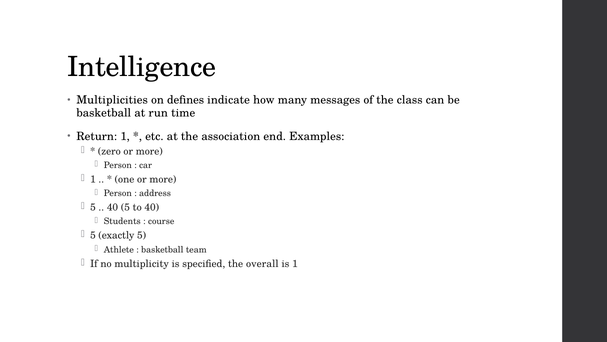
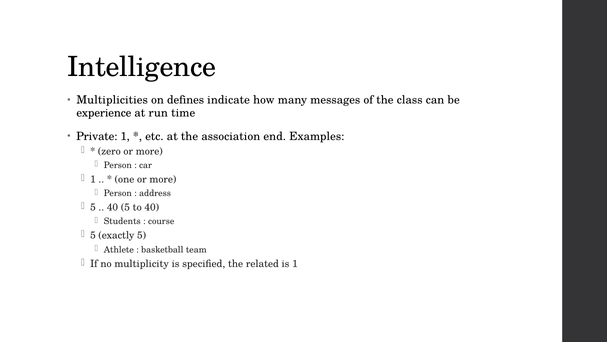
basketball: basketball -> experience (104, 113)
Return: Return -> Private (97, 136)
overall: overall -> related (262, 263)
